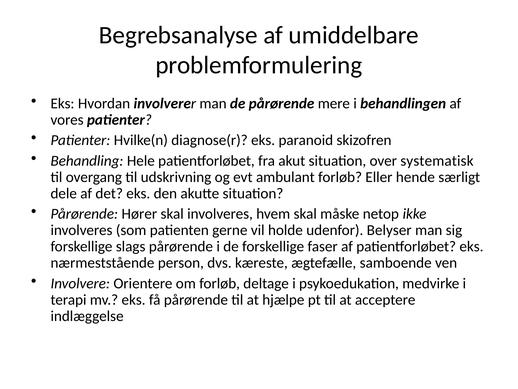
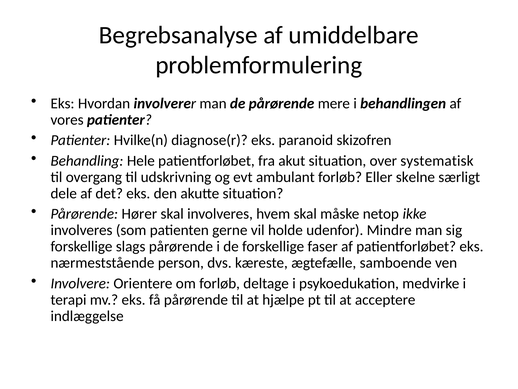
hende: hende -> skelne (415, 177)
Belyser: Belyser -> Mindre (389, 230)
